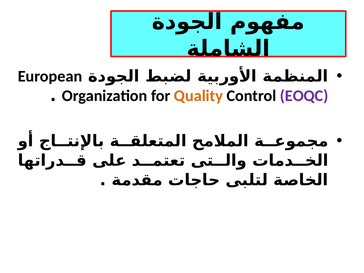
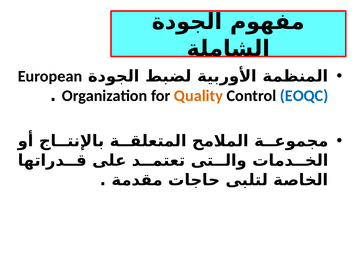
EOQC colour: purple -> blue (304, 96)
